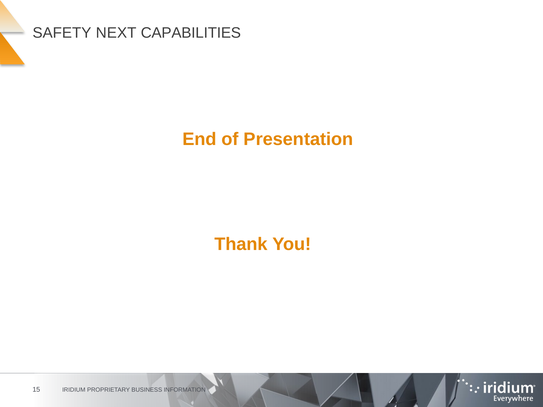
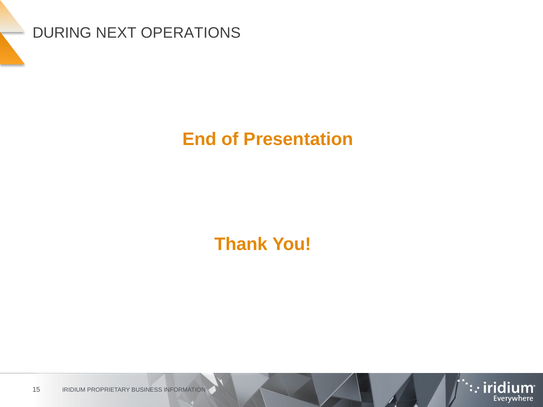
SAFETY: SAFETY -> DURING (62, 33)
CAPABILITIES: CAPABILITIES -> OPERATIONS (191, 33)
